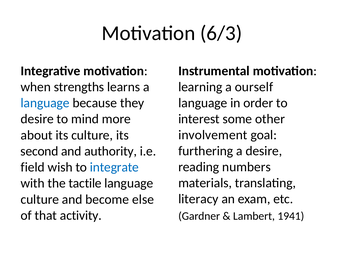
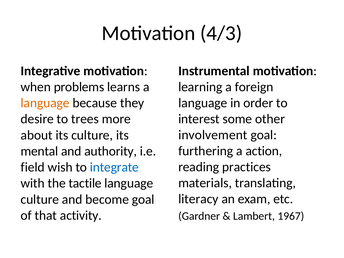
6/3: 6/3 -> 4/3 (221, 33)
ourself: ourself -> foreign (254, 87)
strengths: strengths -> problems (79, 87)
language colour: blue -> orange (45, 103)
mind: mind -> trees (85, 119)
a desire: desire -> action (264, 151)
second: second -> mental (39, 151)
numbers: numbers -> practices (247, 167)
become else: else -> goal (143, 199)
1941: 1941 -> 1967 (291, 216)
